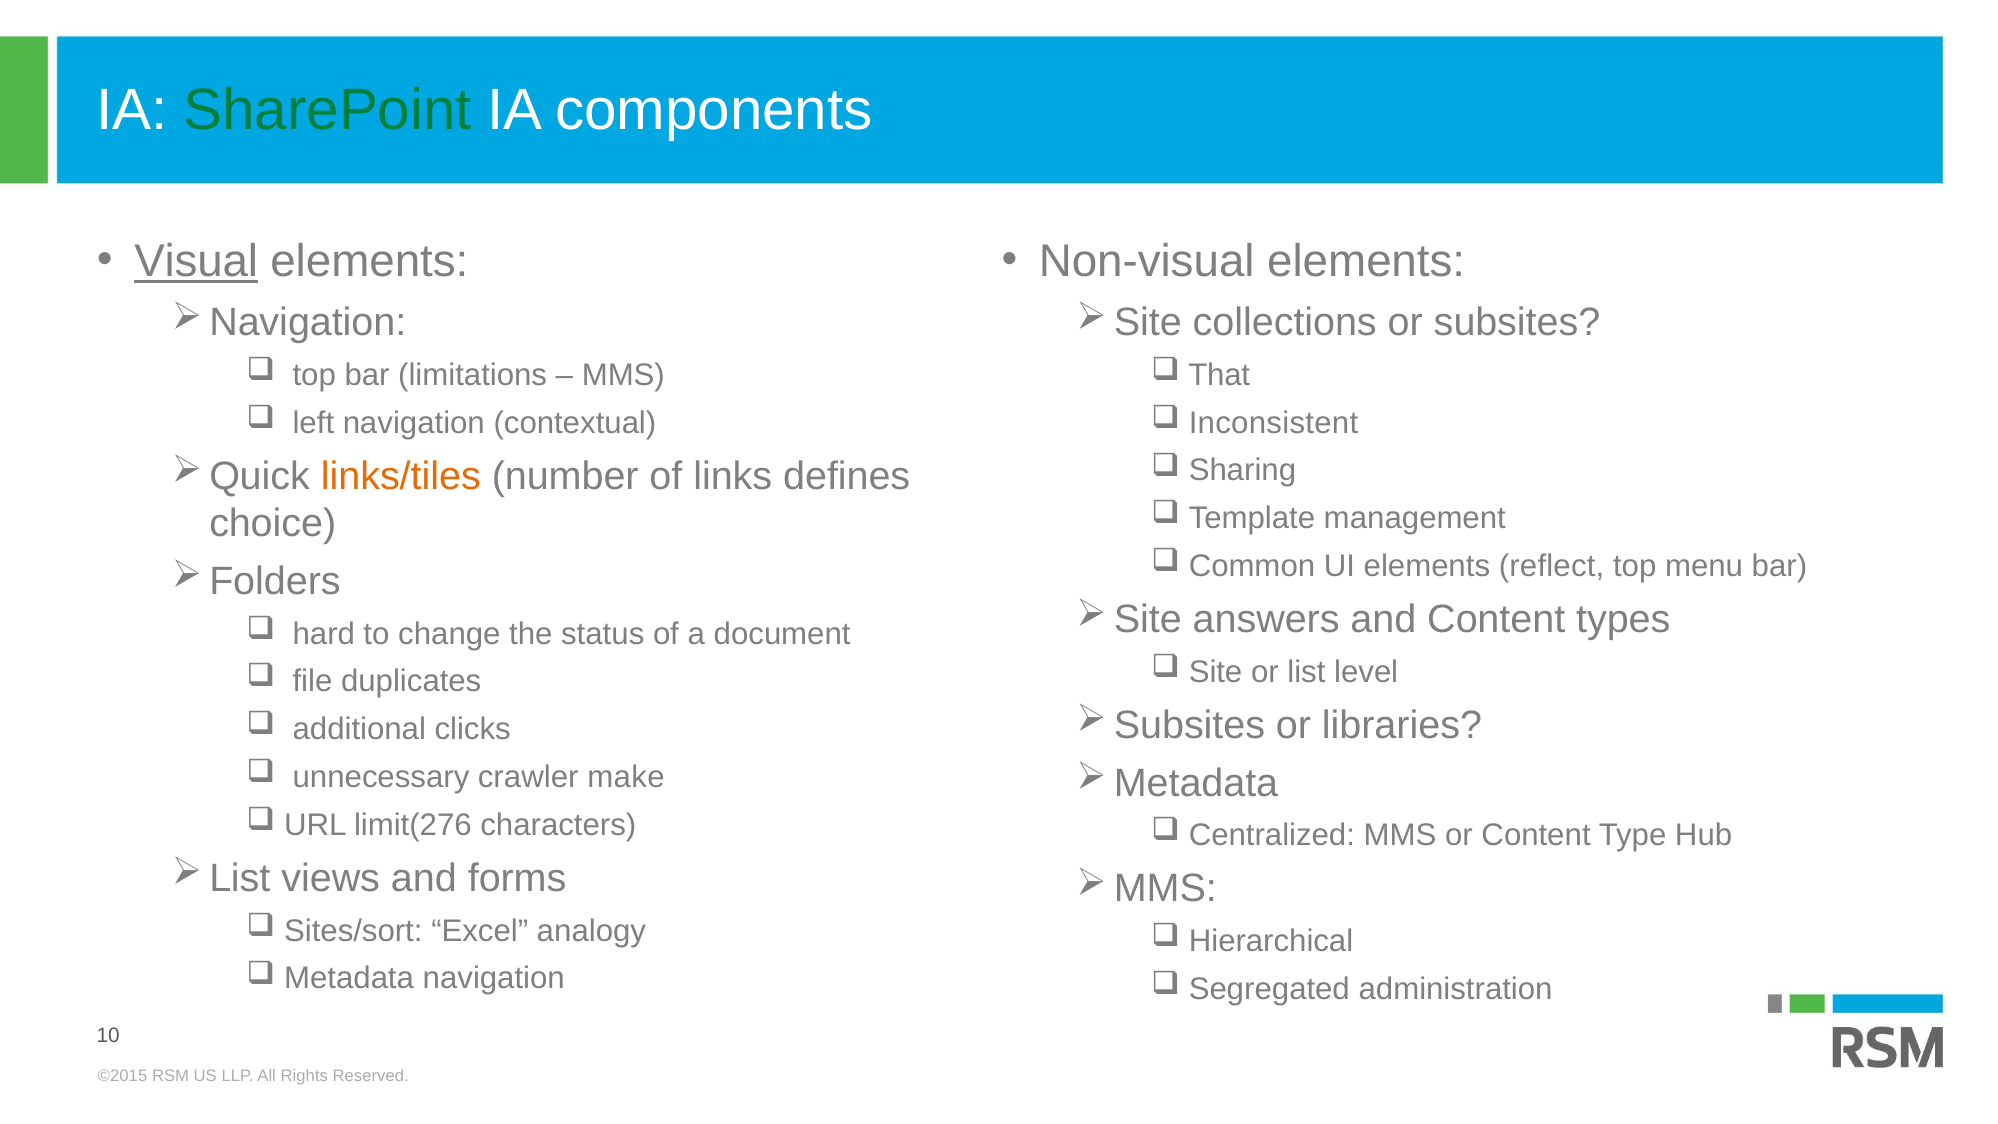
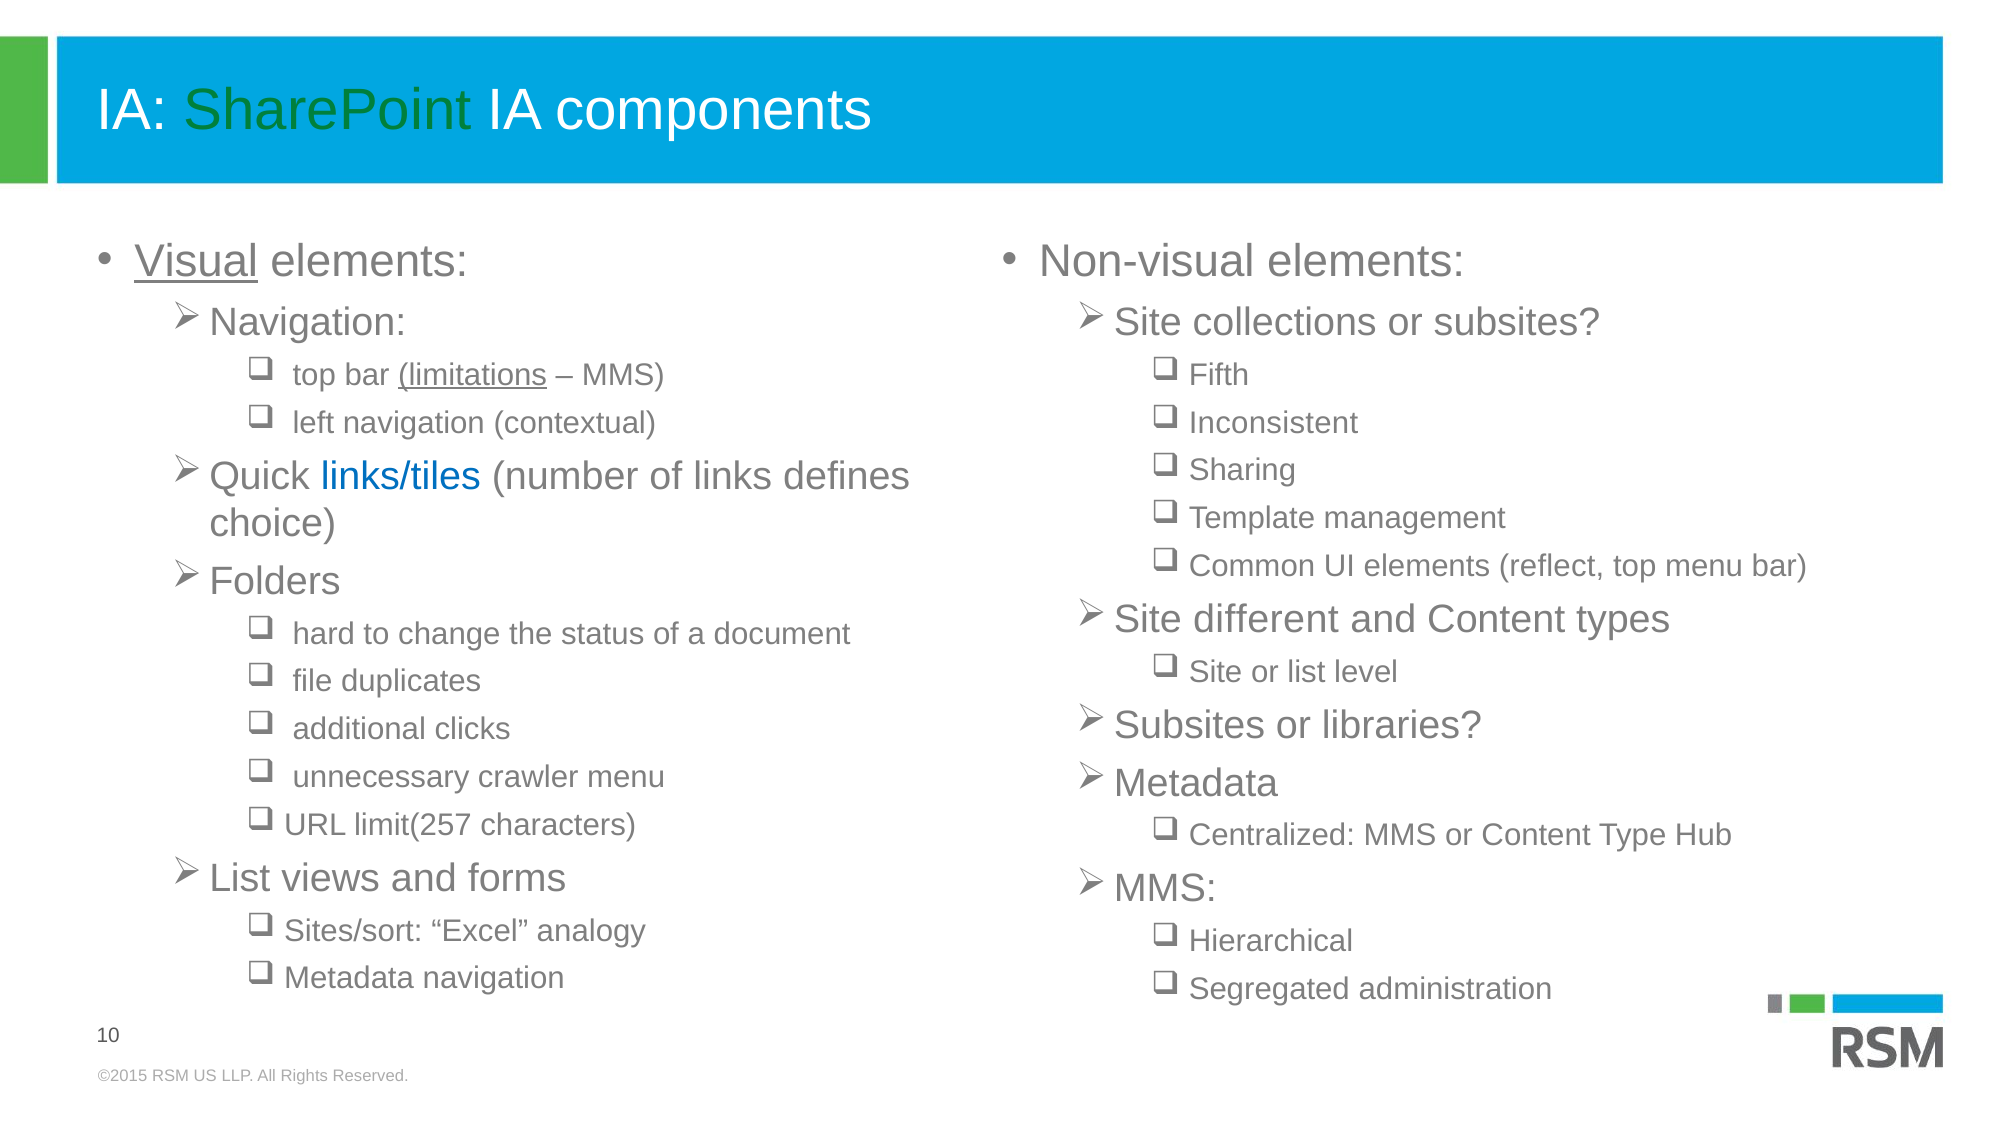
limitations underline: none -> present (473, 375)
That: That -> Fifth (1219, 375)
links/tiles colour: orange -> blue (401, 476)
answers: answers -> different (1266, 620)
crawler make: make -> menu (626, 777)
limit(276: limit(276 -> limit(257 (413, 825)
